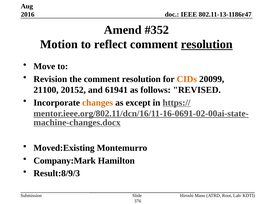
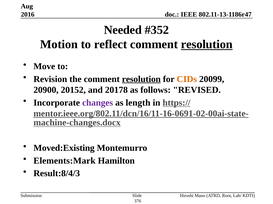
Amend: Amend -> Needed (123, 30)
resolution underline: none -> present (141, 79)
21100: 21100 -> 20900 (46, 90)
61941: 61941 -> 20178 (116, 90)
changes colour: orange -> purple (98, 103)
except: except -> length (138, 103)
Company:Mark: Company:Mark -> Elements:Mark (64, 161)
Result:8/9/3: Result:8/9/3 -> Result:8/4/3 (57, 174)
